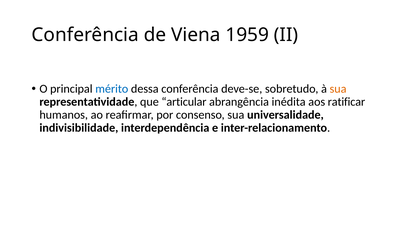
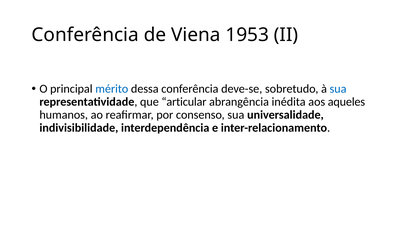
1959: 1959 -> 1953 (247, 35)
sua colour: orange -> blue (338, 89)
ratificar: ratificar -> aqueles (346, 102)
